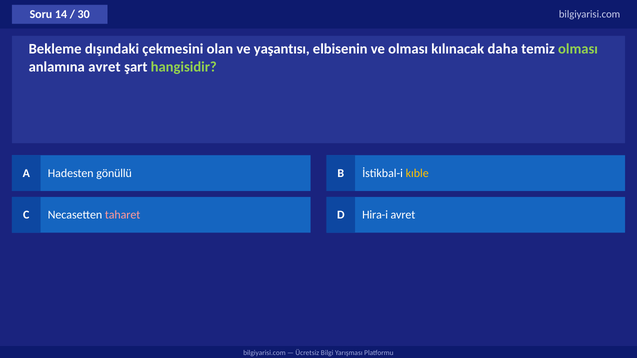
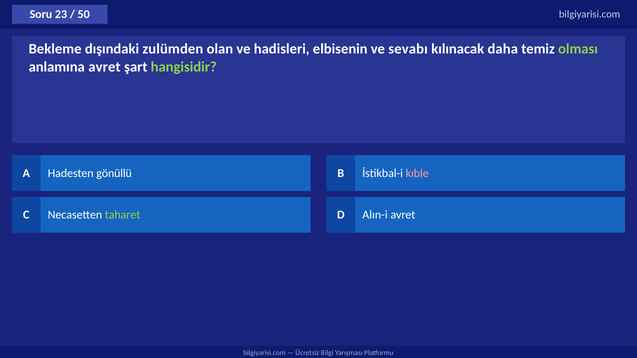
14: 14 -> 23 (61, 15)
30: 30 -> 50 (84, 15)
çekmesini: çekmesini -> zulümden (173, 49)
yaşantısı: yaşantısı -> hadisleri (282, 49)
ve olması: olması -> sevabı (408, 49)
kıble colour: yellow -> pink (417, 173)
taharet colour: pink -> light green (123, 215)
Hira-i: Hira-i -> Alın-i (375, 215)
